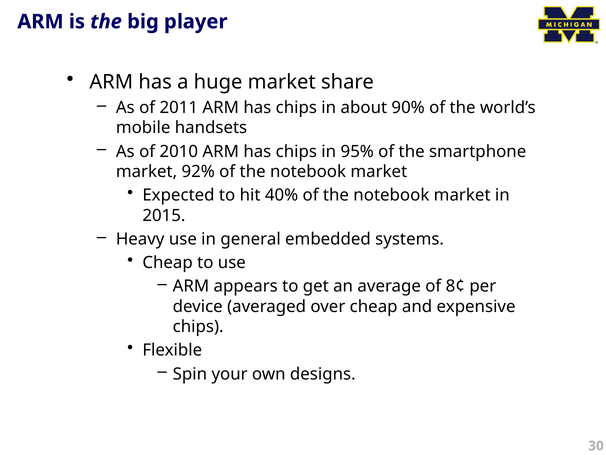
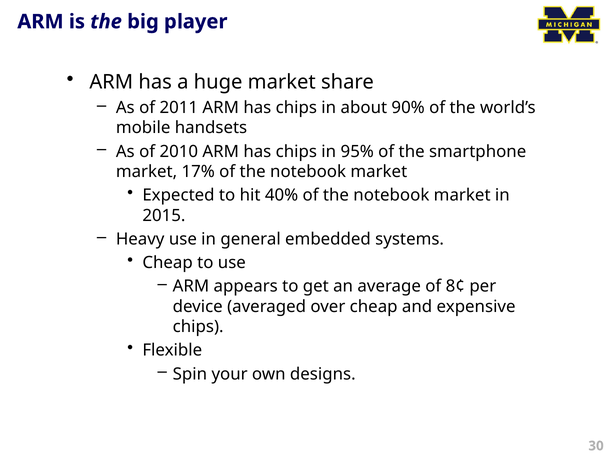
92%: 92% -> 17% (198, 172)
